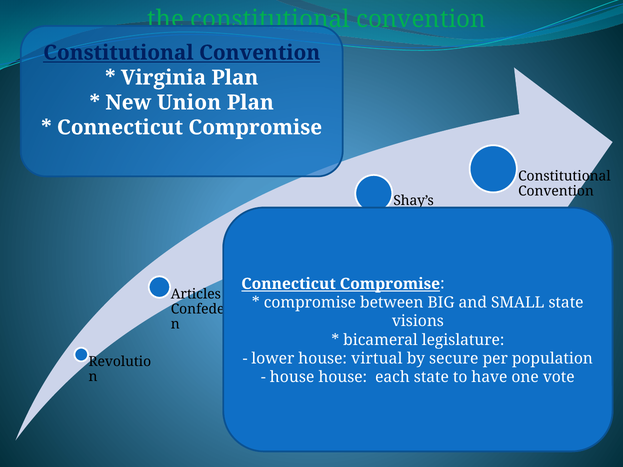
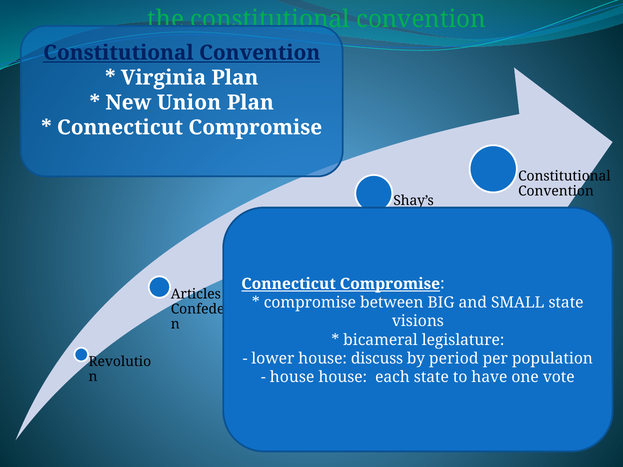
virtual: virtual -> discuss (377, 359)
secure: secure -> period (454, 359)
